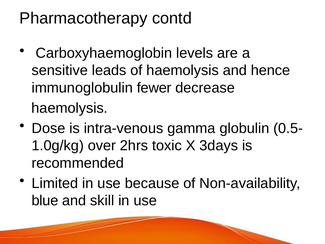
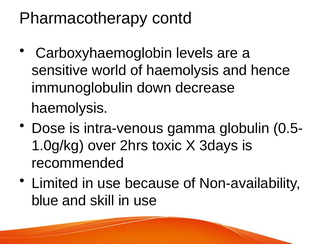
leads: leads -> world (109, 70)
fewer: fewer -> down (154, 88)
